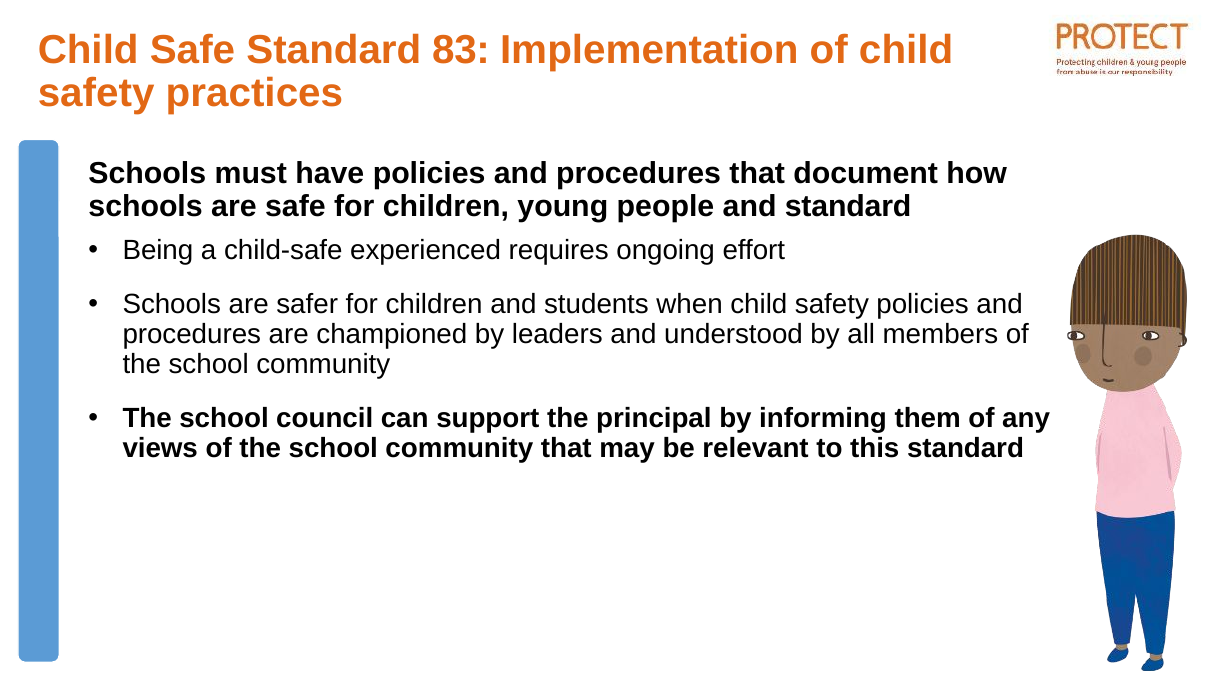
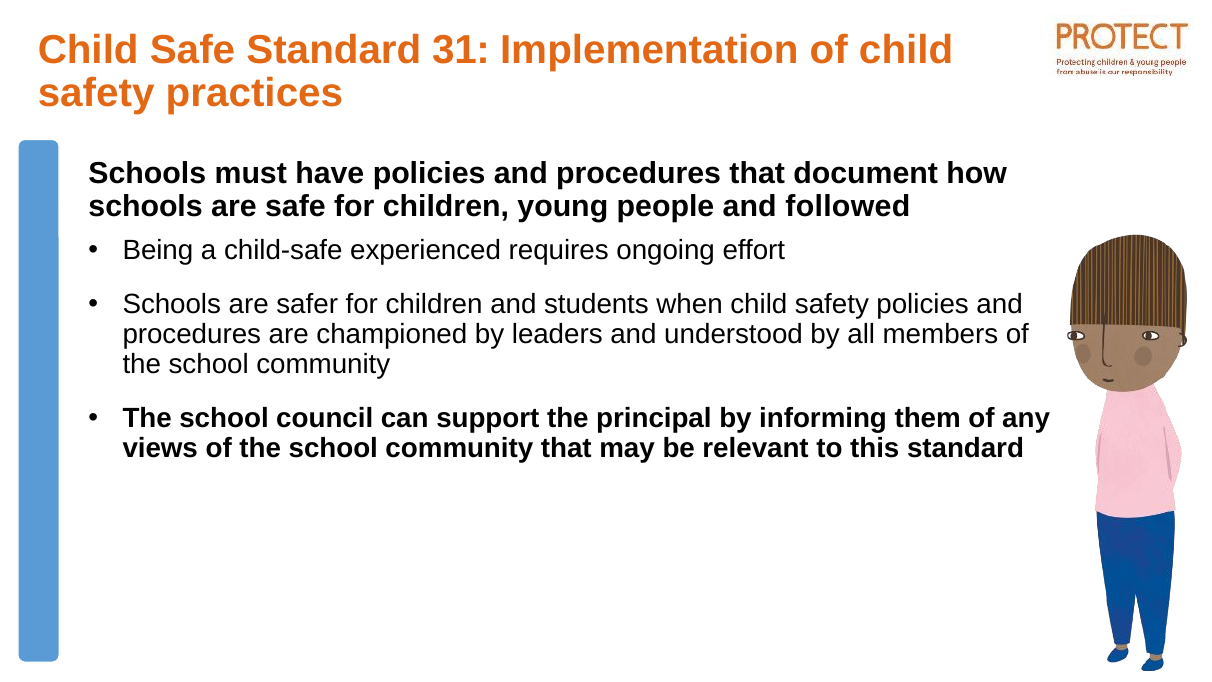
83: 83 -> 31 (461, 50)
and standard: standard -> followed (848, 207)
